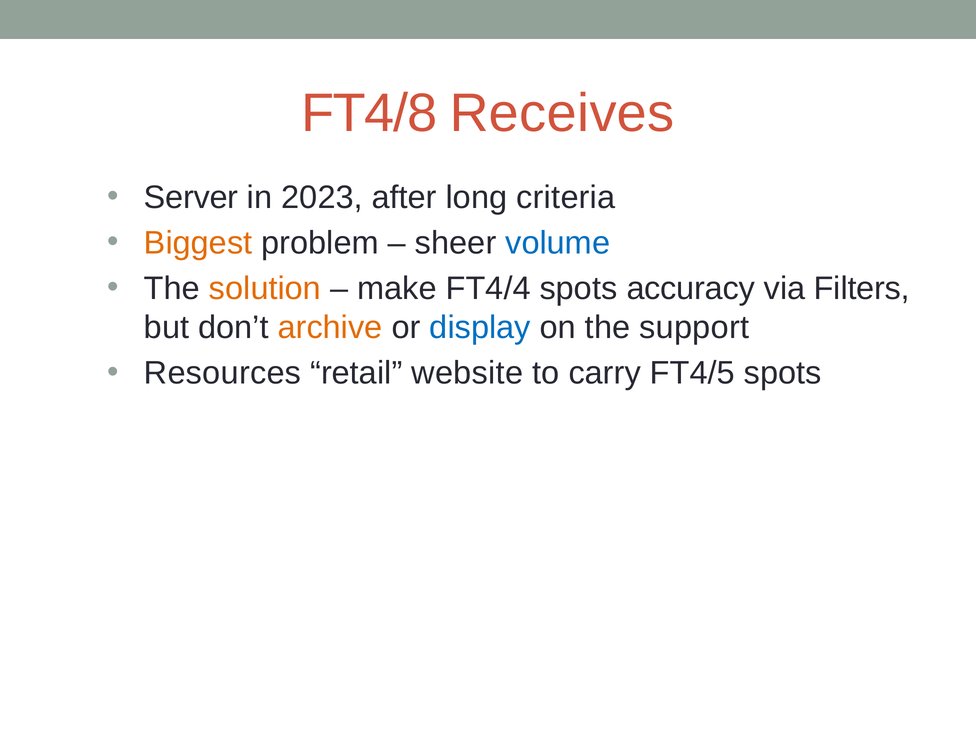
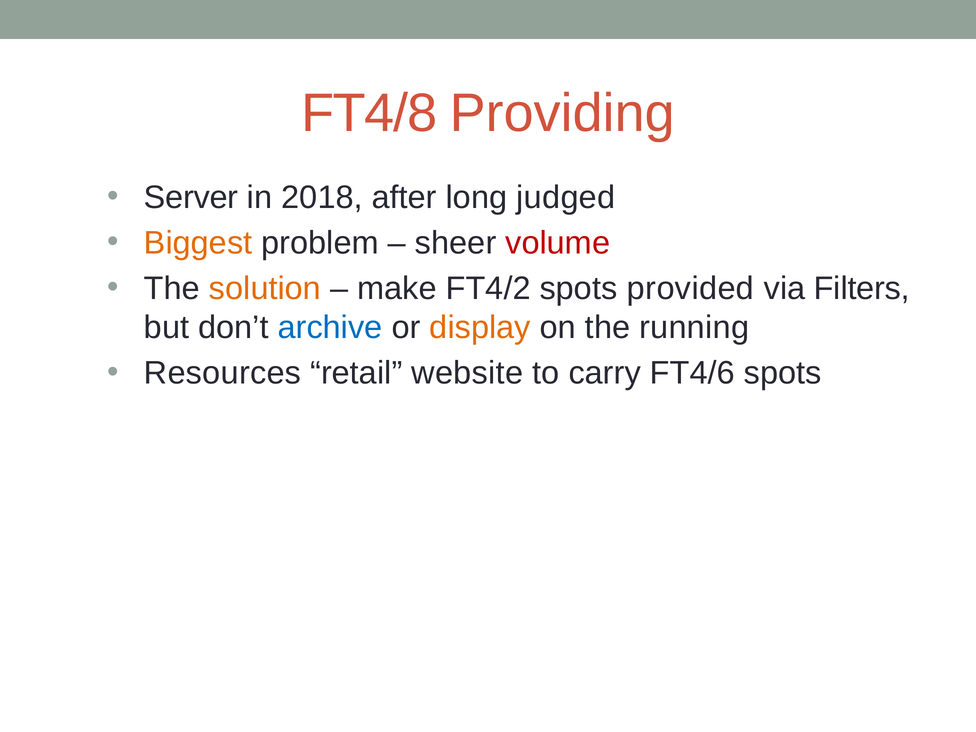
Receives: Receives -> Providing (562, 114)
2023: 2023 -> 2018 (322, 197)
criteria: criteria -> judged (566, 197)
volume colour: blue -> red (558, 243)
FT4/4: FT4/4 -> FT4/2 (488, 289)
accuracy: accuracy -> provided (691, 289)
archive colour: orange -> blue (330, 328)
display colour: blue -> orange (480, 328)
support: support -> running (694, 328)
FT4/5: FT4/5 -> FT4/6 (692, 373)
